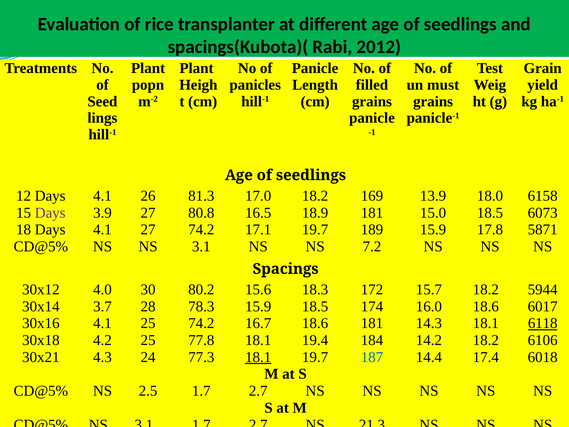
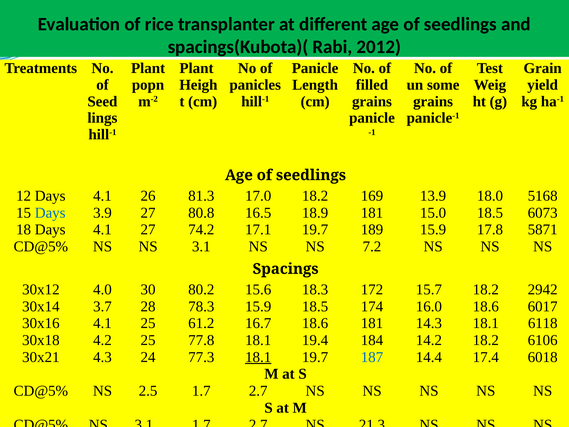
must: must -> some (443, 85)
6158: 6158 -> 5168 (543, 196)
Days colour: purple -> blue (50, 213)
5944: 5944 -> 2942 (543, 289)
25 74.2: 74.2 -> 61.2 (201, 323)
6118 underline: present -> none (543, 323)
